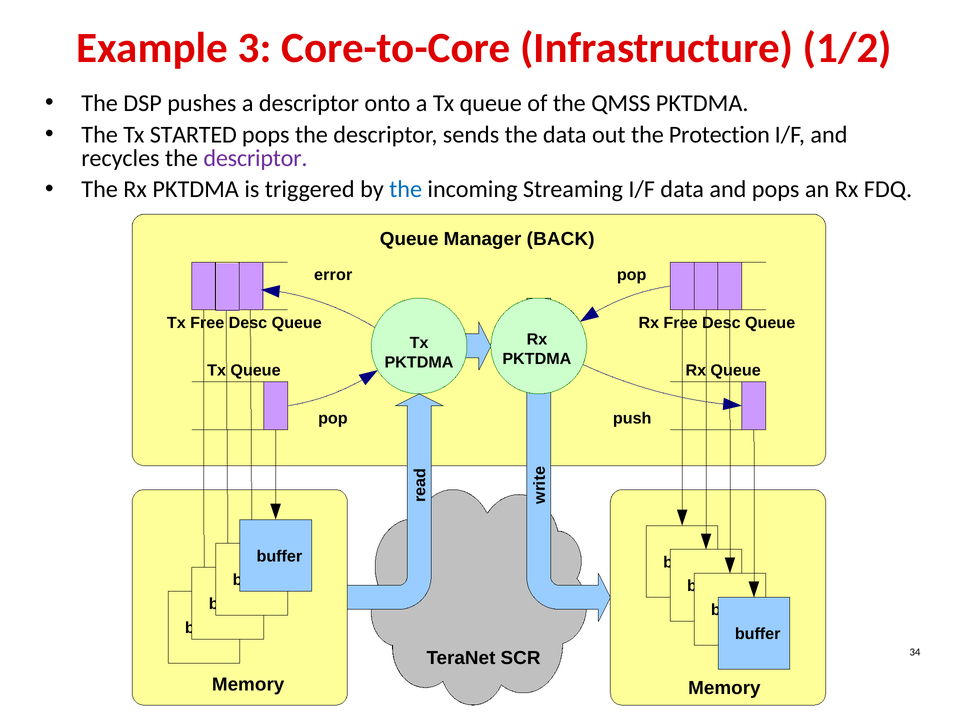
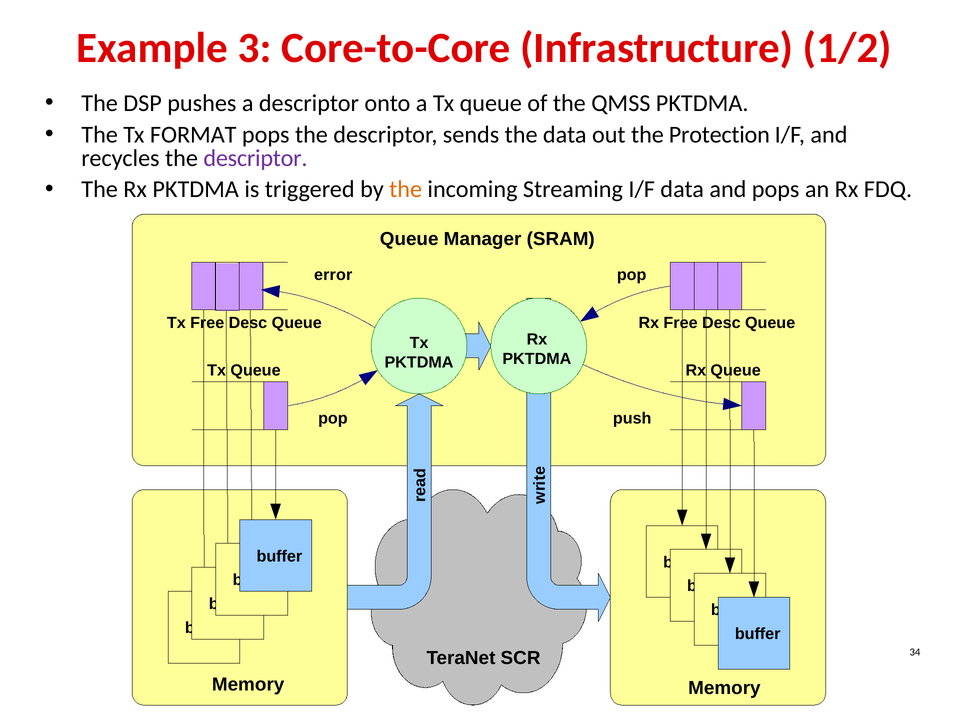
STARTED: STARTED -> FORMAT (193, 135)
the colour: blue -> orange (406, 189)
BACK: BACK -> SRAM (561, 239)
